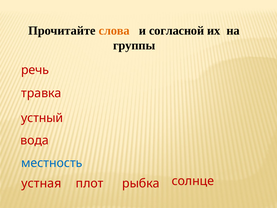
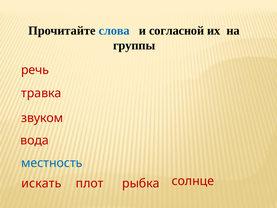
слова colour: orange -> blue (114, 31)
устный: устный -> звуком (42, 118)
устная: устная -> искать (41, 183)
